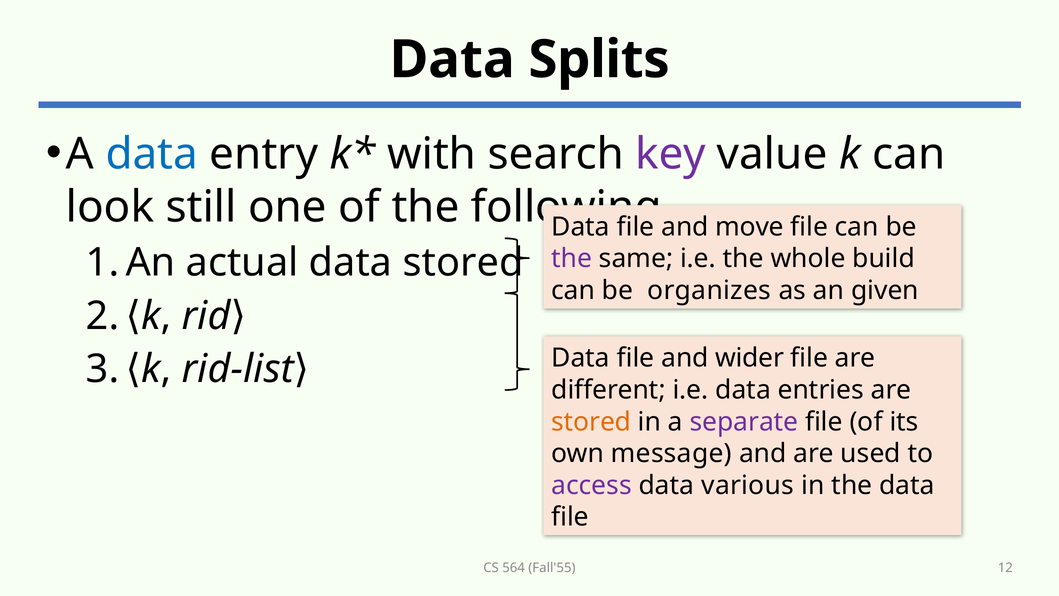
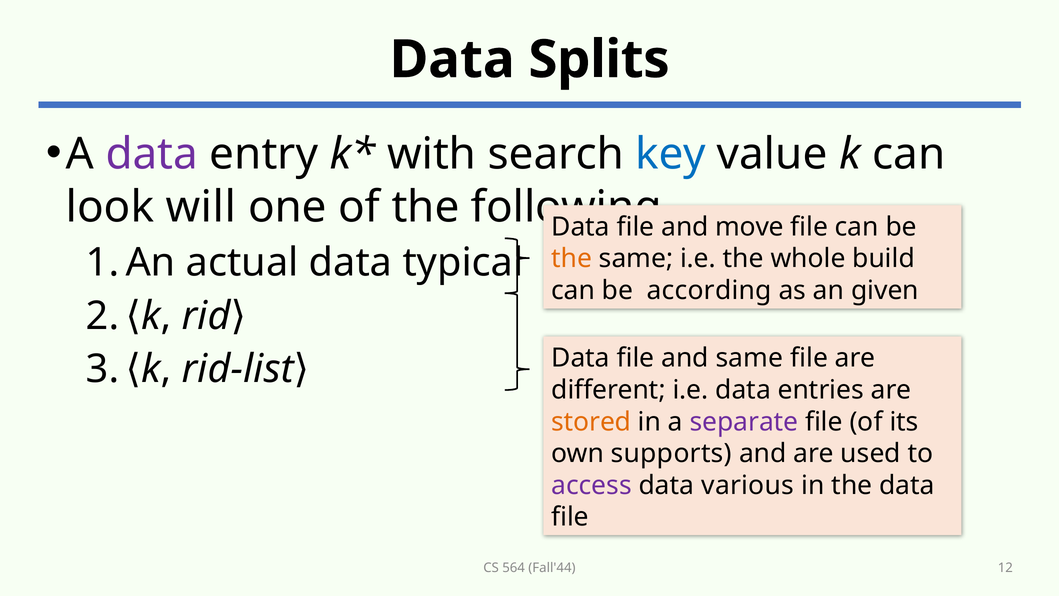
data colour: blue -> purple (152, 154)
key colour: purple -> blue (671, 154)
still: still -> will (201, 207)
the colour: purple -> orange (572, 259)
data stored: stored -> typical (463, 263)
organizes: organizes -> according (709, 290)
and wider: wider -> same (749, 358)
message: message -> supports (671, 453)
Fall'55: Fall'55 -> Fall'44 (552, 568)
